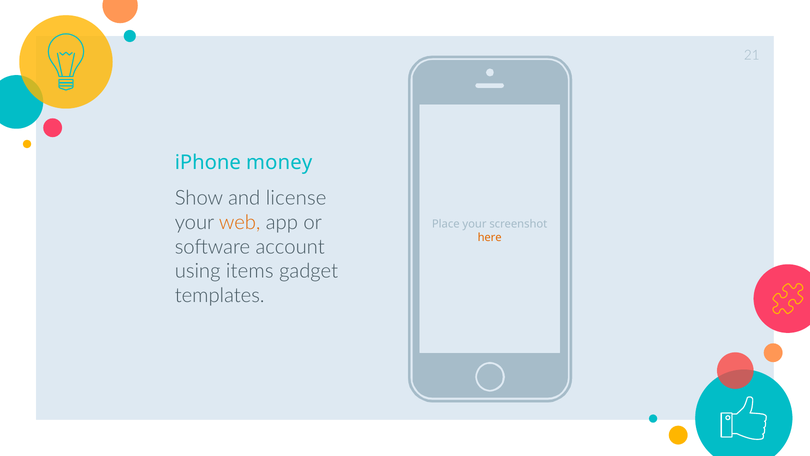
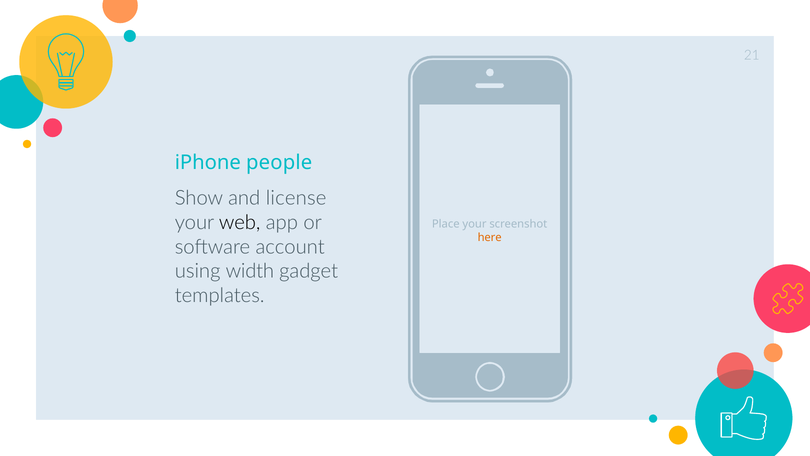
money: money -> people (279, 162)
web colour: orange -> black (240, 222)
items: items -> width (250, 271)
